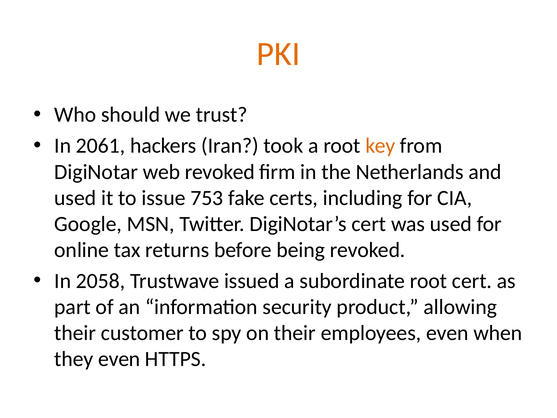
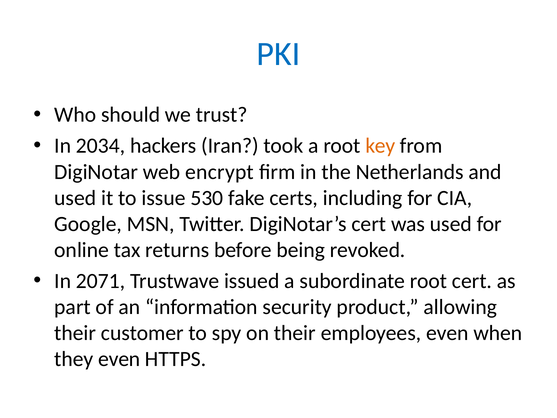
PKI colour: orange -> blue (278, 54)
2061: 2061 -> 2034 (101, 146)
web revoked: revoked -> encrypt (220, 172)
753: 753 -> 530 (207, 198)
2058: 2058 -> 2071 (101, 281)
